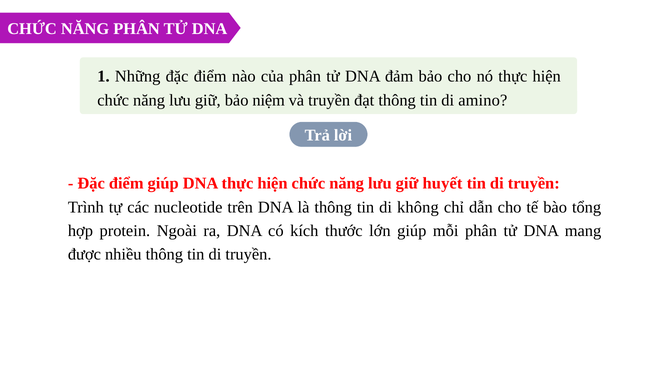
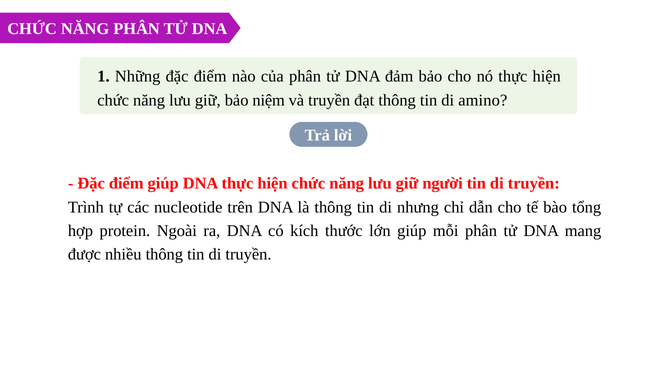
huyết: huyết -> người (443, 184)
không: không -> nhưng (418, 207)
